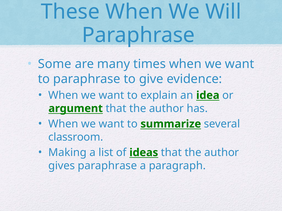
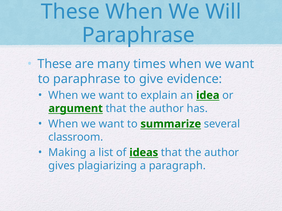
Some: Some -> These (55, 64)
gives paraphrase: paraphrase -> plagiarizing (107, 166)
